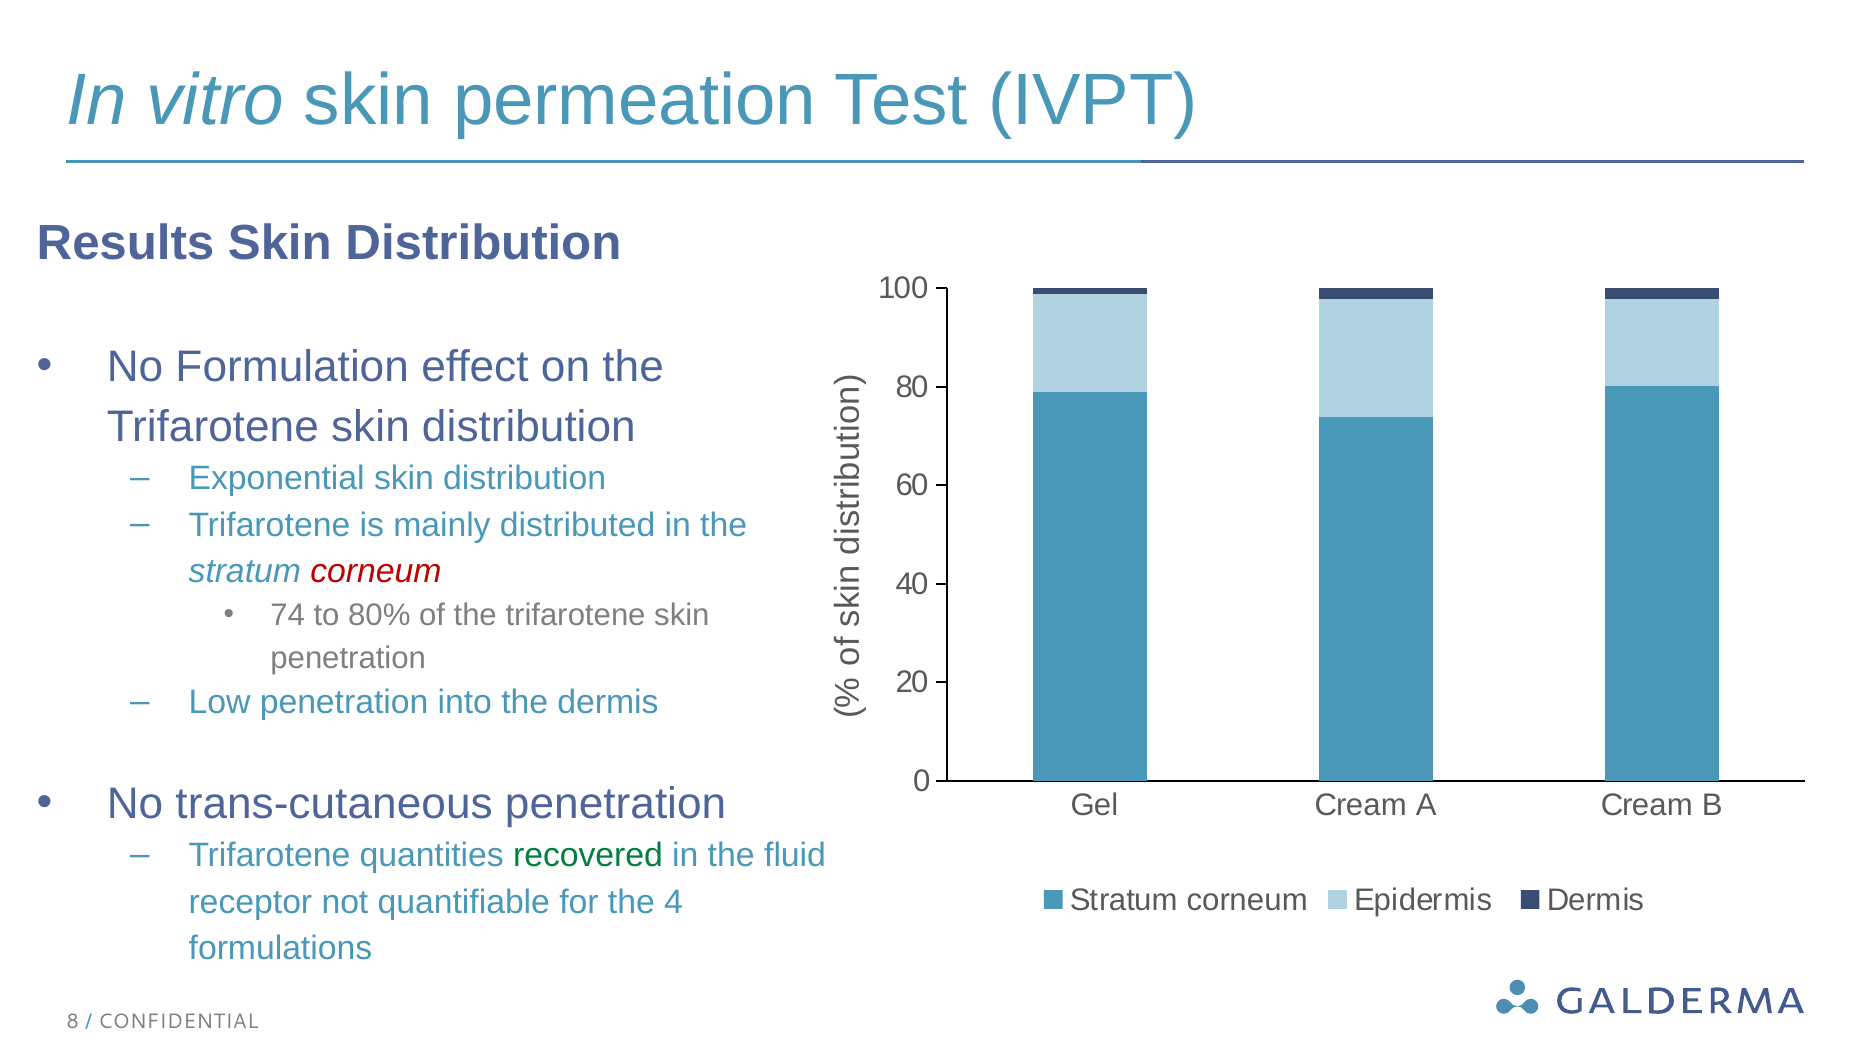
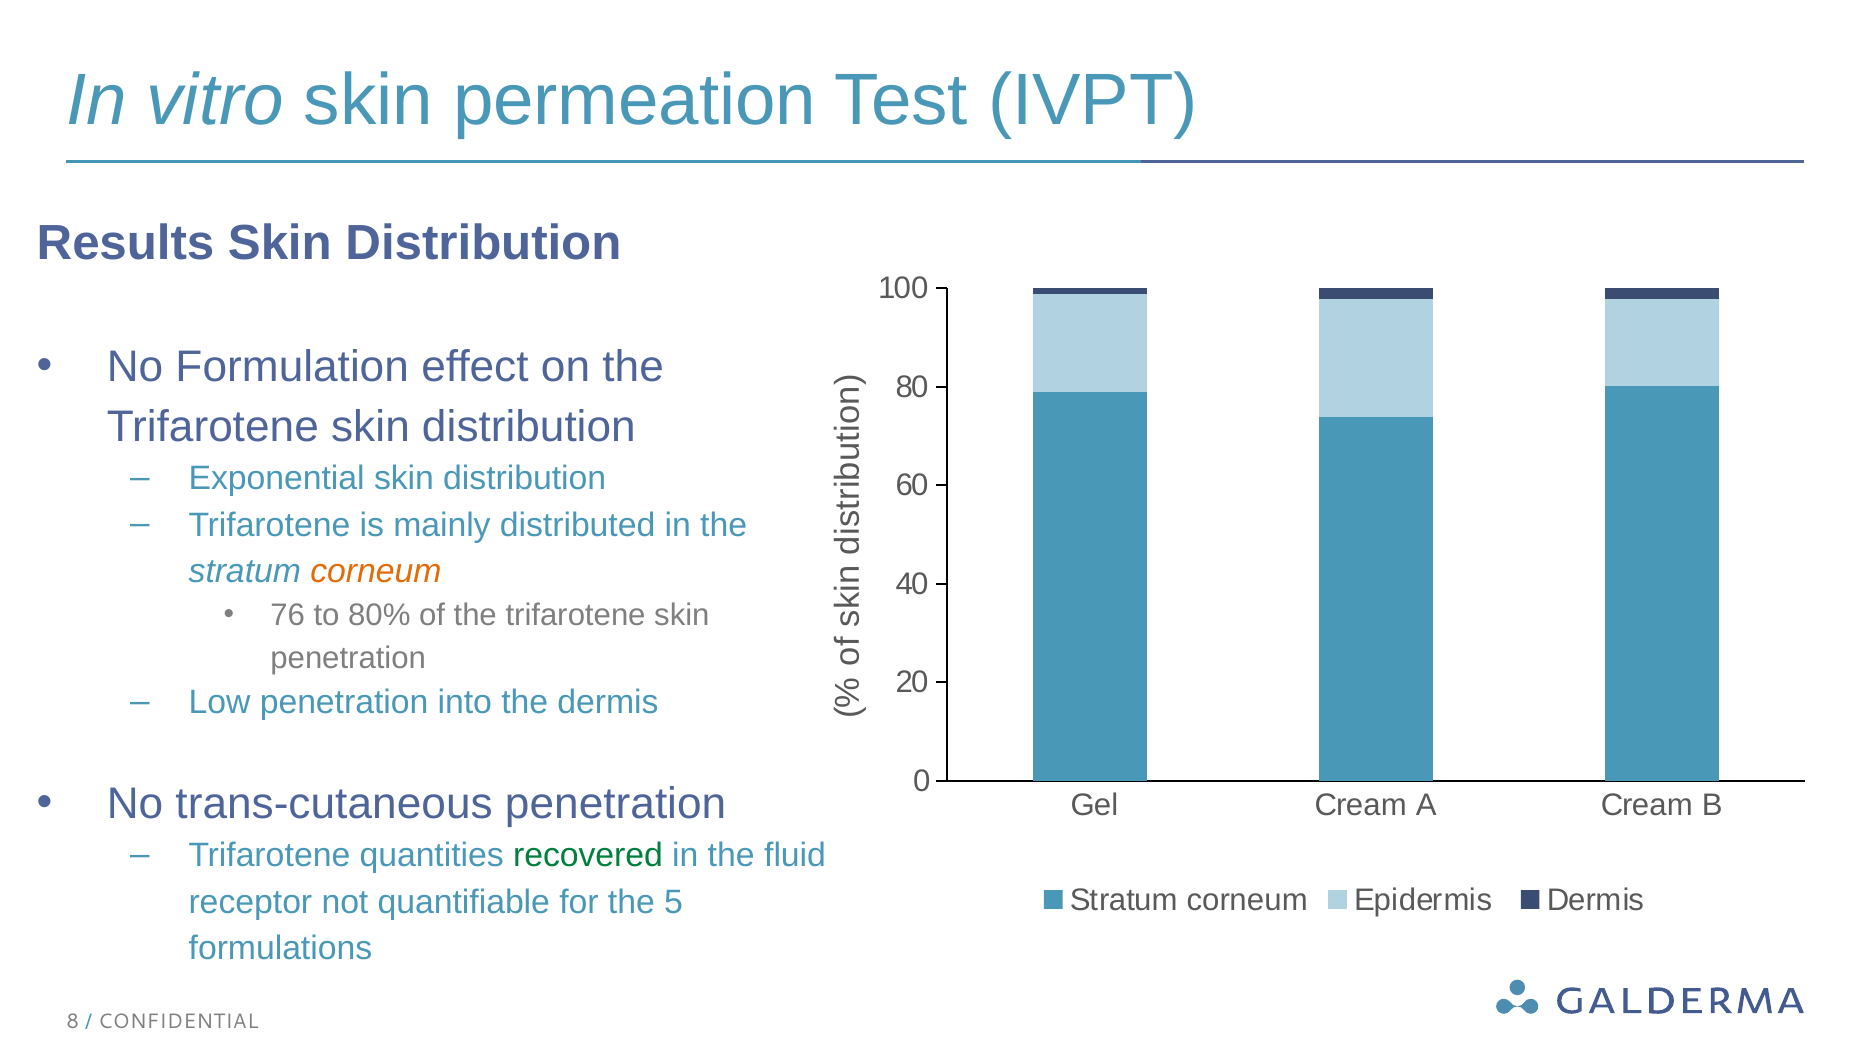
corneum colour: red -> orange (376, 571)
74: 74 -> 76 (288, 615)
4: 4 -> 5 (674, 902)
